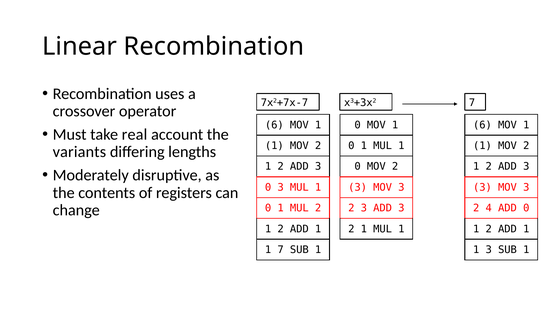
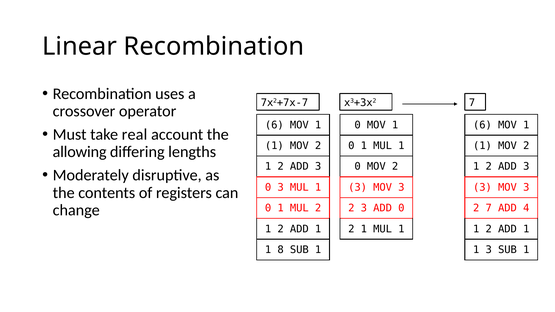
variants: variants -> allowing (80, 152)
3 ADD 3: 3 -> 0 (401, 208)
2 4: 4 -> 7 (489, 208)
ADD 0: 0 -> 4 (526, 208)
7: 7 -> 8 (281, 250)
